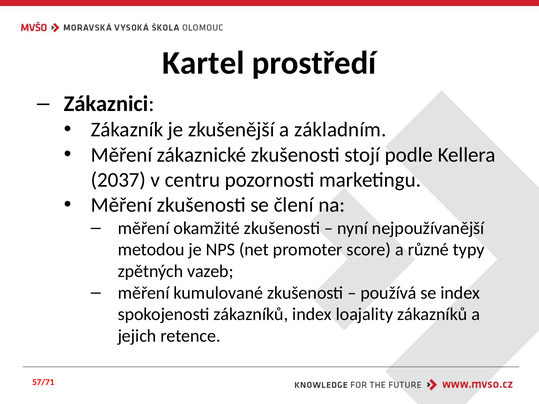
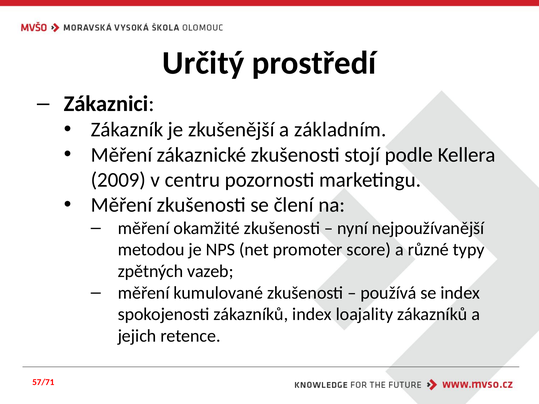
Kartel: Kartel -> Určitý (203, 63)
2037: 2037 -> 2009 (118, 180)
